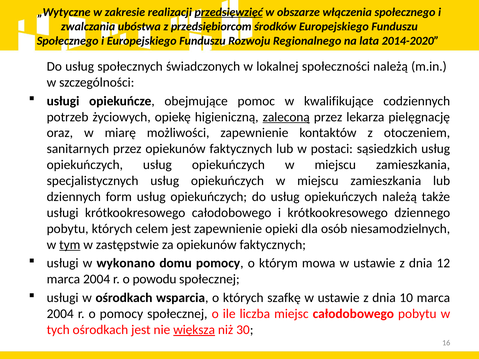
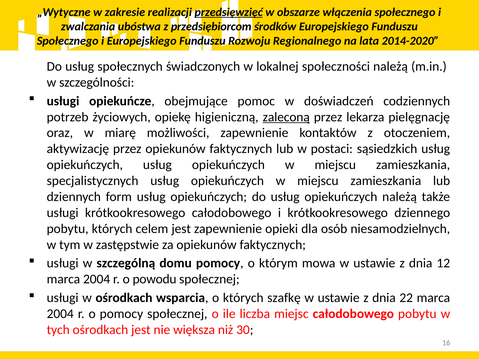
kwalifikujące: kwalifikujące -> doświadczeń (339, 101)
sanitarnych: sanitarnych -> aktywizację (78, 149)
tym underline: present -> none (70, 245)
wykonano: wykonano -> szczególną (126, 263)
10: 10 -> 22 (406, 298)
większa underline: present -> none (194, 330)
